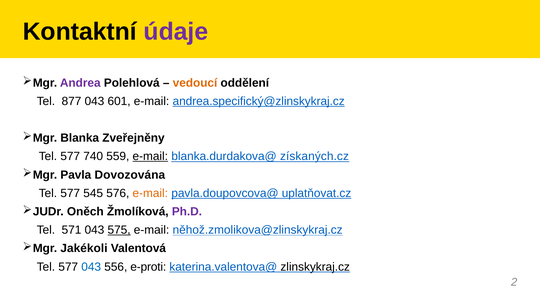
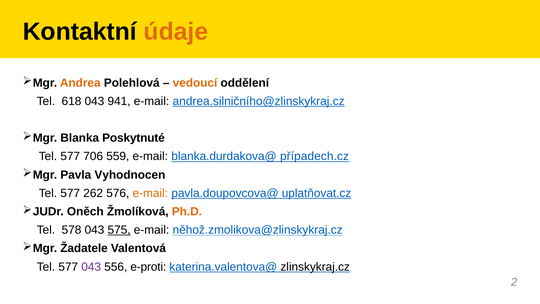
údaje colour: purple -> orange (176, 32)
Andrea colour: purple -> orange (80, 83)
877: 877 -> 618 (71, 101)
601: 601 -> 941 (119, 101)
andrea.specifický@zlinskykraj.cz: andrea.specifický@zlinskykraj.cz -> andrea.silničního@zlinskykraj.cz (259, 101)
Zveřejněny: Zveřejněny -> Poskytnuté (134, 138)
740: 740 -> 706 (93, 156)
e-mail underline: present -> none (150, 156)
získaných.cz: získaných.cz -> případech.cz (314, 156)
Dovozována: Dovozována -> Vyhodnocen (130, 175)
545: 545 -> 262 (93, 193)
Ph.D colour: purple -> orange (187, 211)
571: 571 -> 578 (71, 230)
Jakékoli: Jakékoli -> Žadatele (84, 248)
043 colour: blue -> purple (91, 267)
